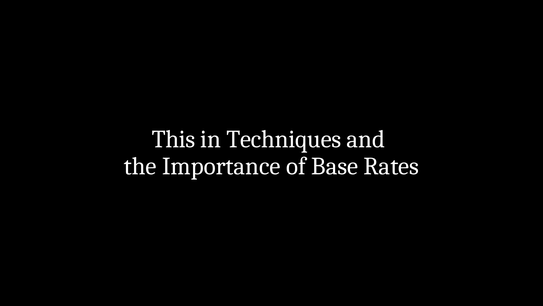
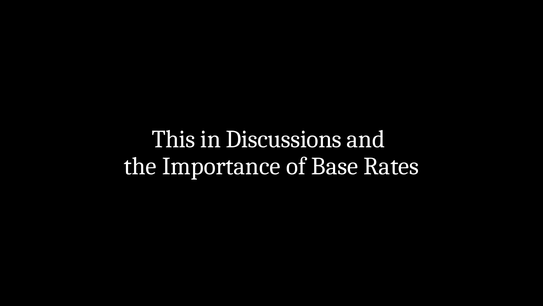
Techniques: Techniques -> Discussions (284, 139)
